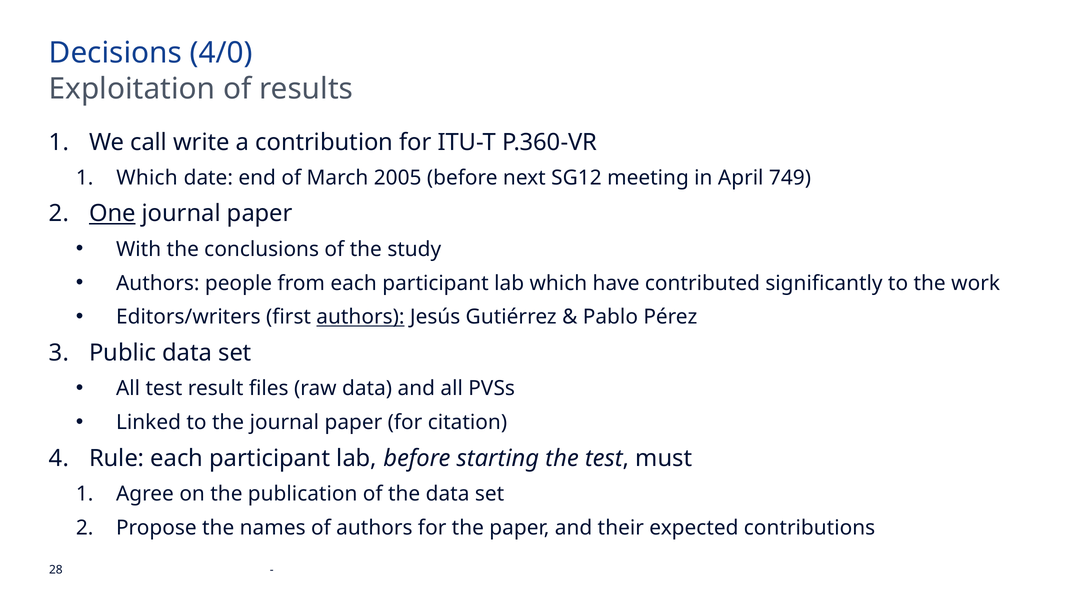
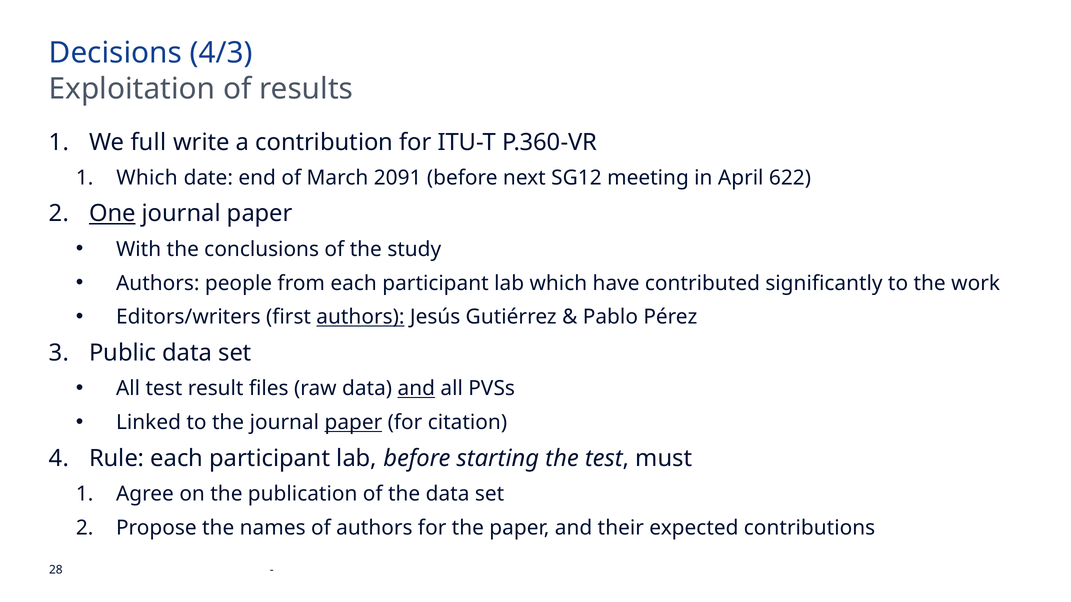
4/0: 4/0 -> 4/3 (221, 53)
call: call -> full (148, 142)
2005: 2005 -> 2091 (398, 178)
749: 749 -> 622 (790, 178)
and underline: none -> present (416, 389)
paper underline: none -> present (353, 423)
